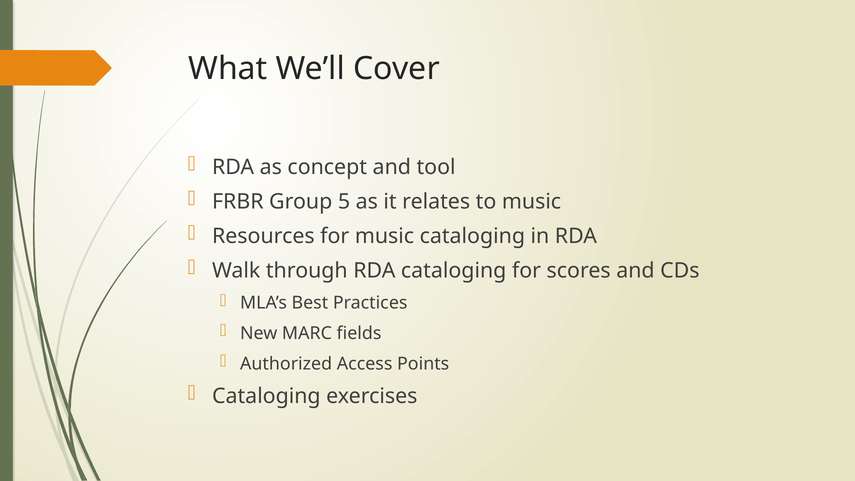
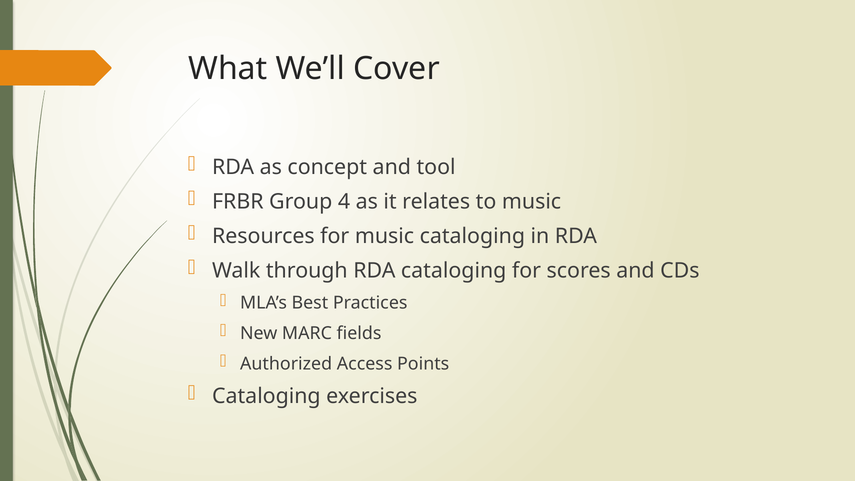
5: 5 -> 4 (344, 202)
